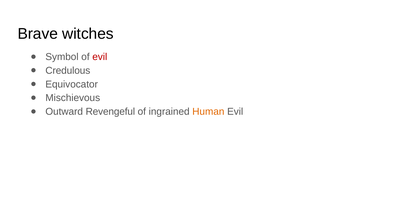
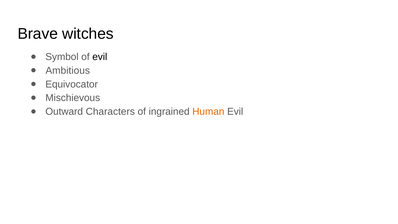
evil colour: red -> black (100, 57)
Credulous: Credulous -> Ambitious (68, 70)
Revengeful: Revengeful -> Characters (110, 112)
